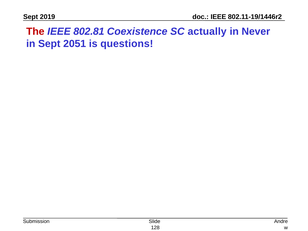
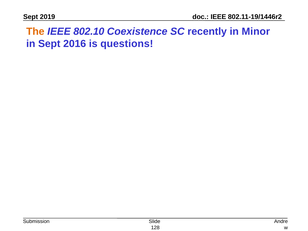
The colour: red -> orange (35, 32)
802.81: 802.81 -> 802.10 (89, 32)
actually: actually -> recently (207, 32)
Never: Never -> Minor (256, 32)
2051: 2051 -> 2016 (75, 44)
